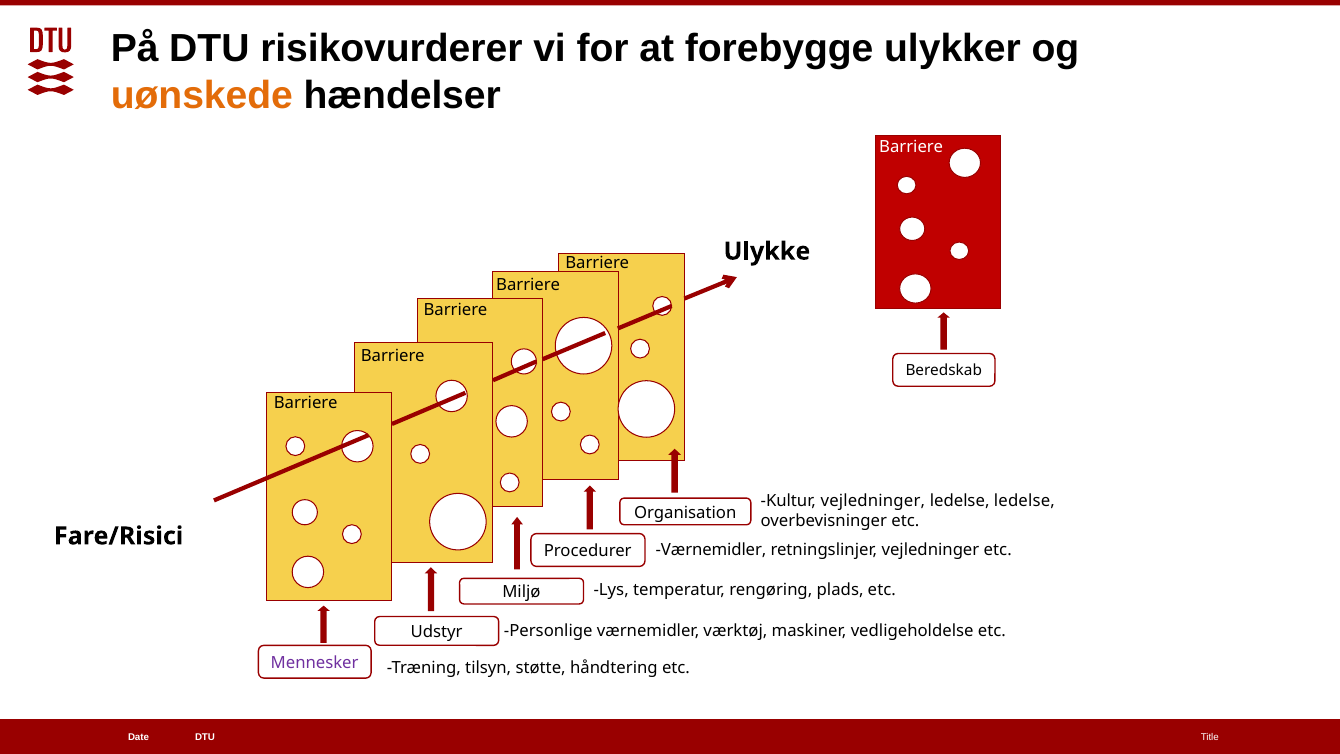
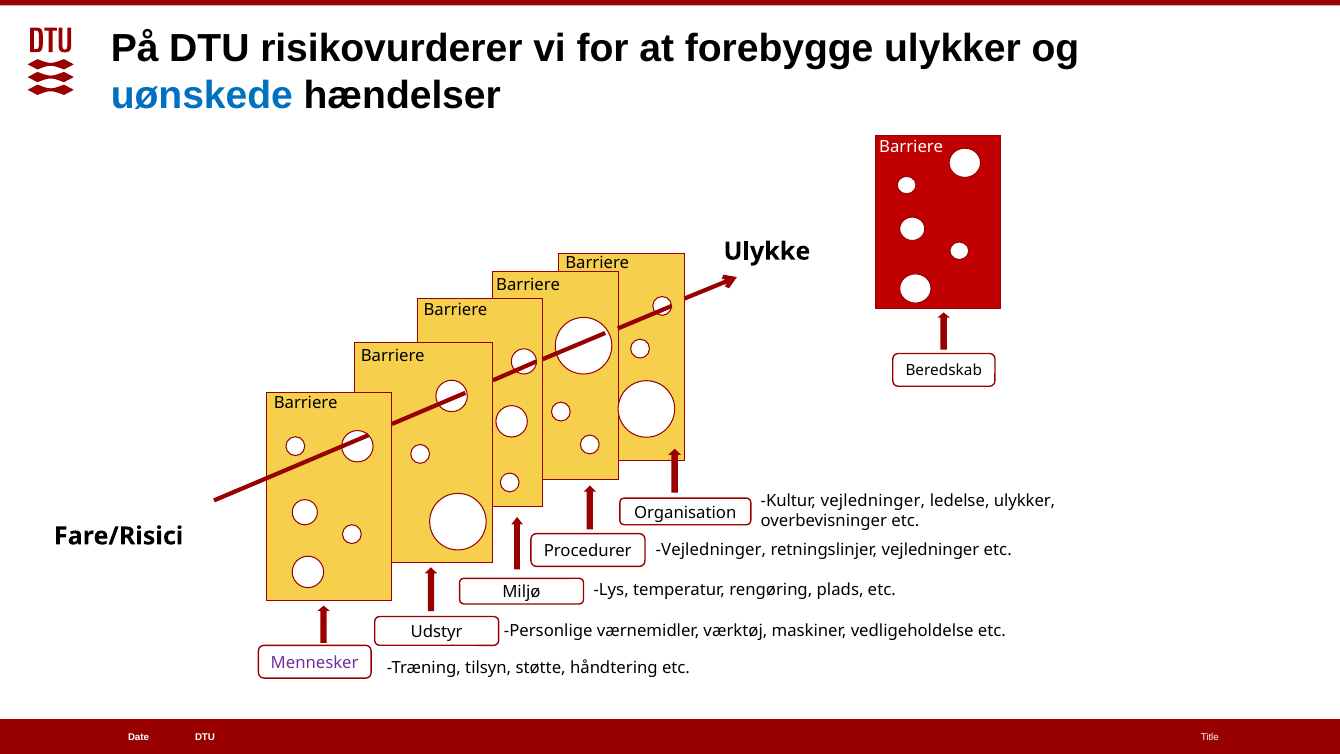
uønskede colour: orange -> blue (202, 95)
ledelse ledelse: ledelse -> ulykker (1025, 501)
Værnemidler: Værnemidler -> Vejledninger (711, 550)
